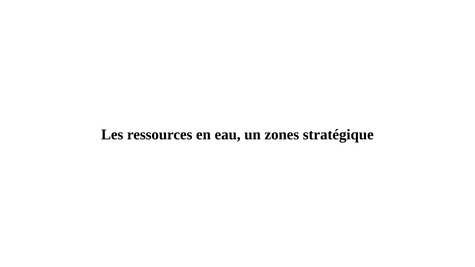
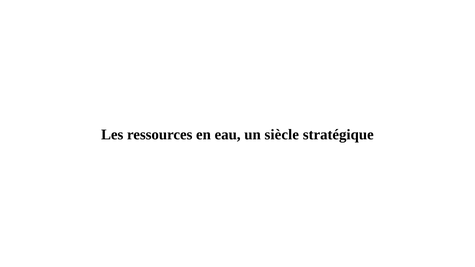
zones: zones -> siècle (282, 135)
